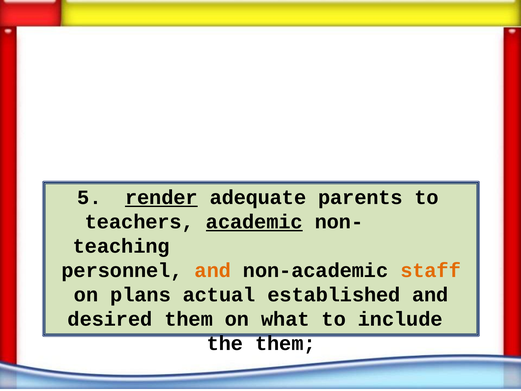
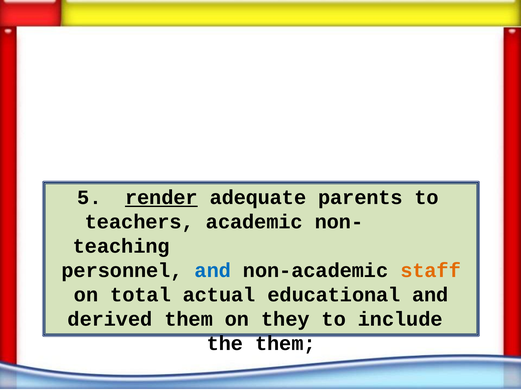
academic underline: present -> none (254, 222)
and colour: orange -> blue (213, 270)
plans: plans -> total (141, 295)
established: established -> educational (334, 295)
desired: desired -> derived (110, 319)
what: what -> they (285, 319)
